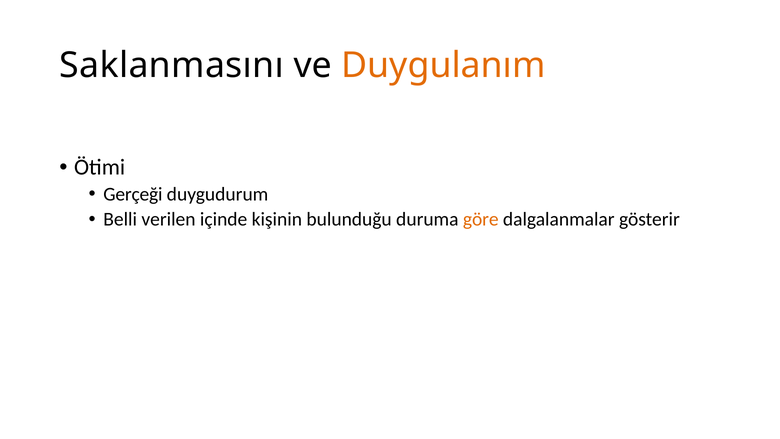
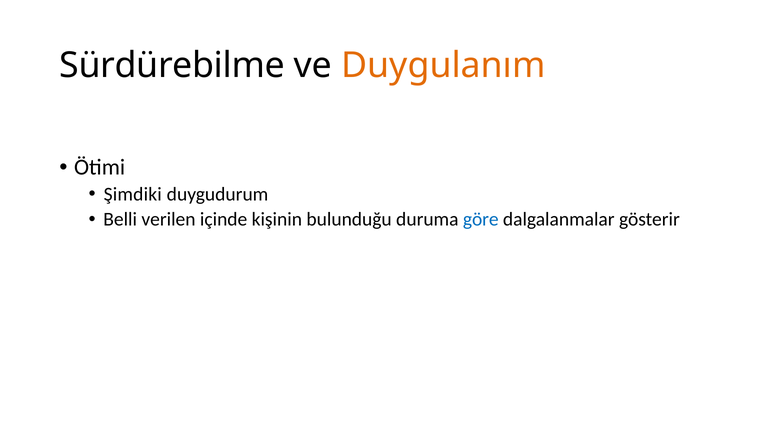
Saklanmasını: Saklanmasını -> Sürdürebilme (172, 66)
Gerçeği: Gerçeği -> Şimdiki (133, 194)
göre colour: orange -> blue (481, 219)
